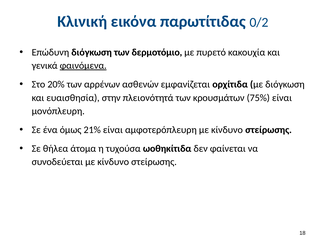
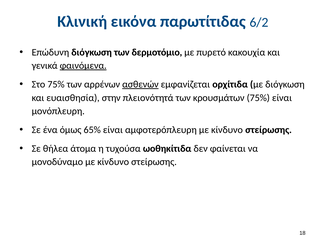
0/2: 0/2 -> 6/2 (259, 22)
Στο 20%: 20% -> 75% (56, 84)
ασθενών underline: none -> present (140, 84)
21%: 21% -> 65% (92, 130)
συνοδεύεται: συνοδεύεται -> μονοδύναμο (57, 162)
